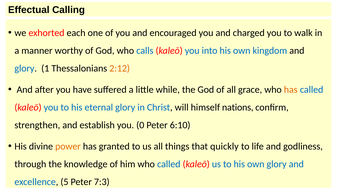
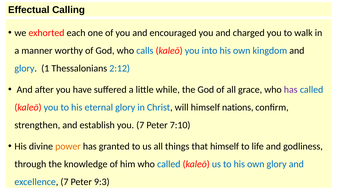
2:12 colour: orange -> blue (120, 68)
has colour: orange -> purple (291, 89)
you 0: 0 -> 7 (140, 125)
6:10: 6:10 -> 7:10 (180, 125)
that quickly: quickly -> himself (225, 146)
excellence 5: 5 -> 7 (64, 181)
7:3: 7:3 -> 9:3 (102, 181)
